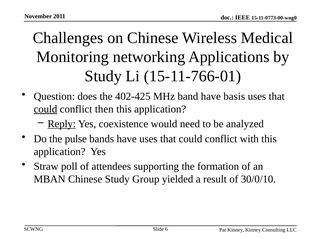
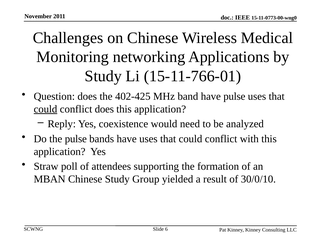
have basis: basis -> pulse (234, 96)
conflict then: then -> does (104, 109)
Reply underline: present -> none (62, 124)
